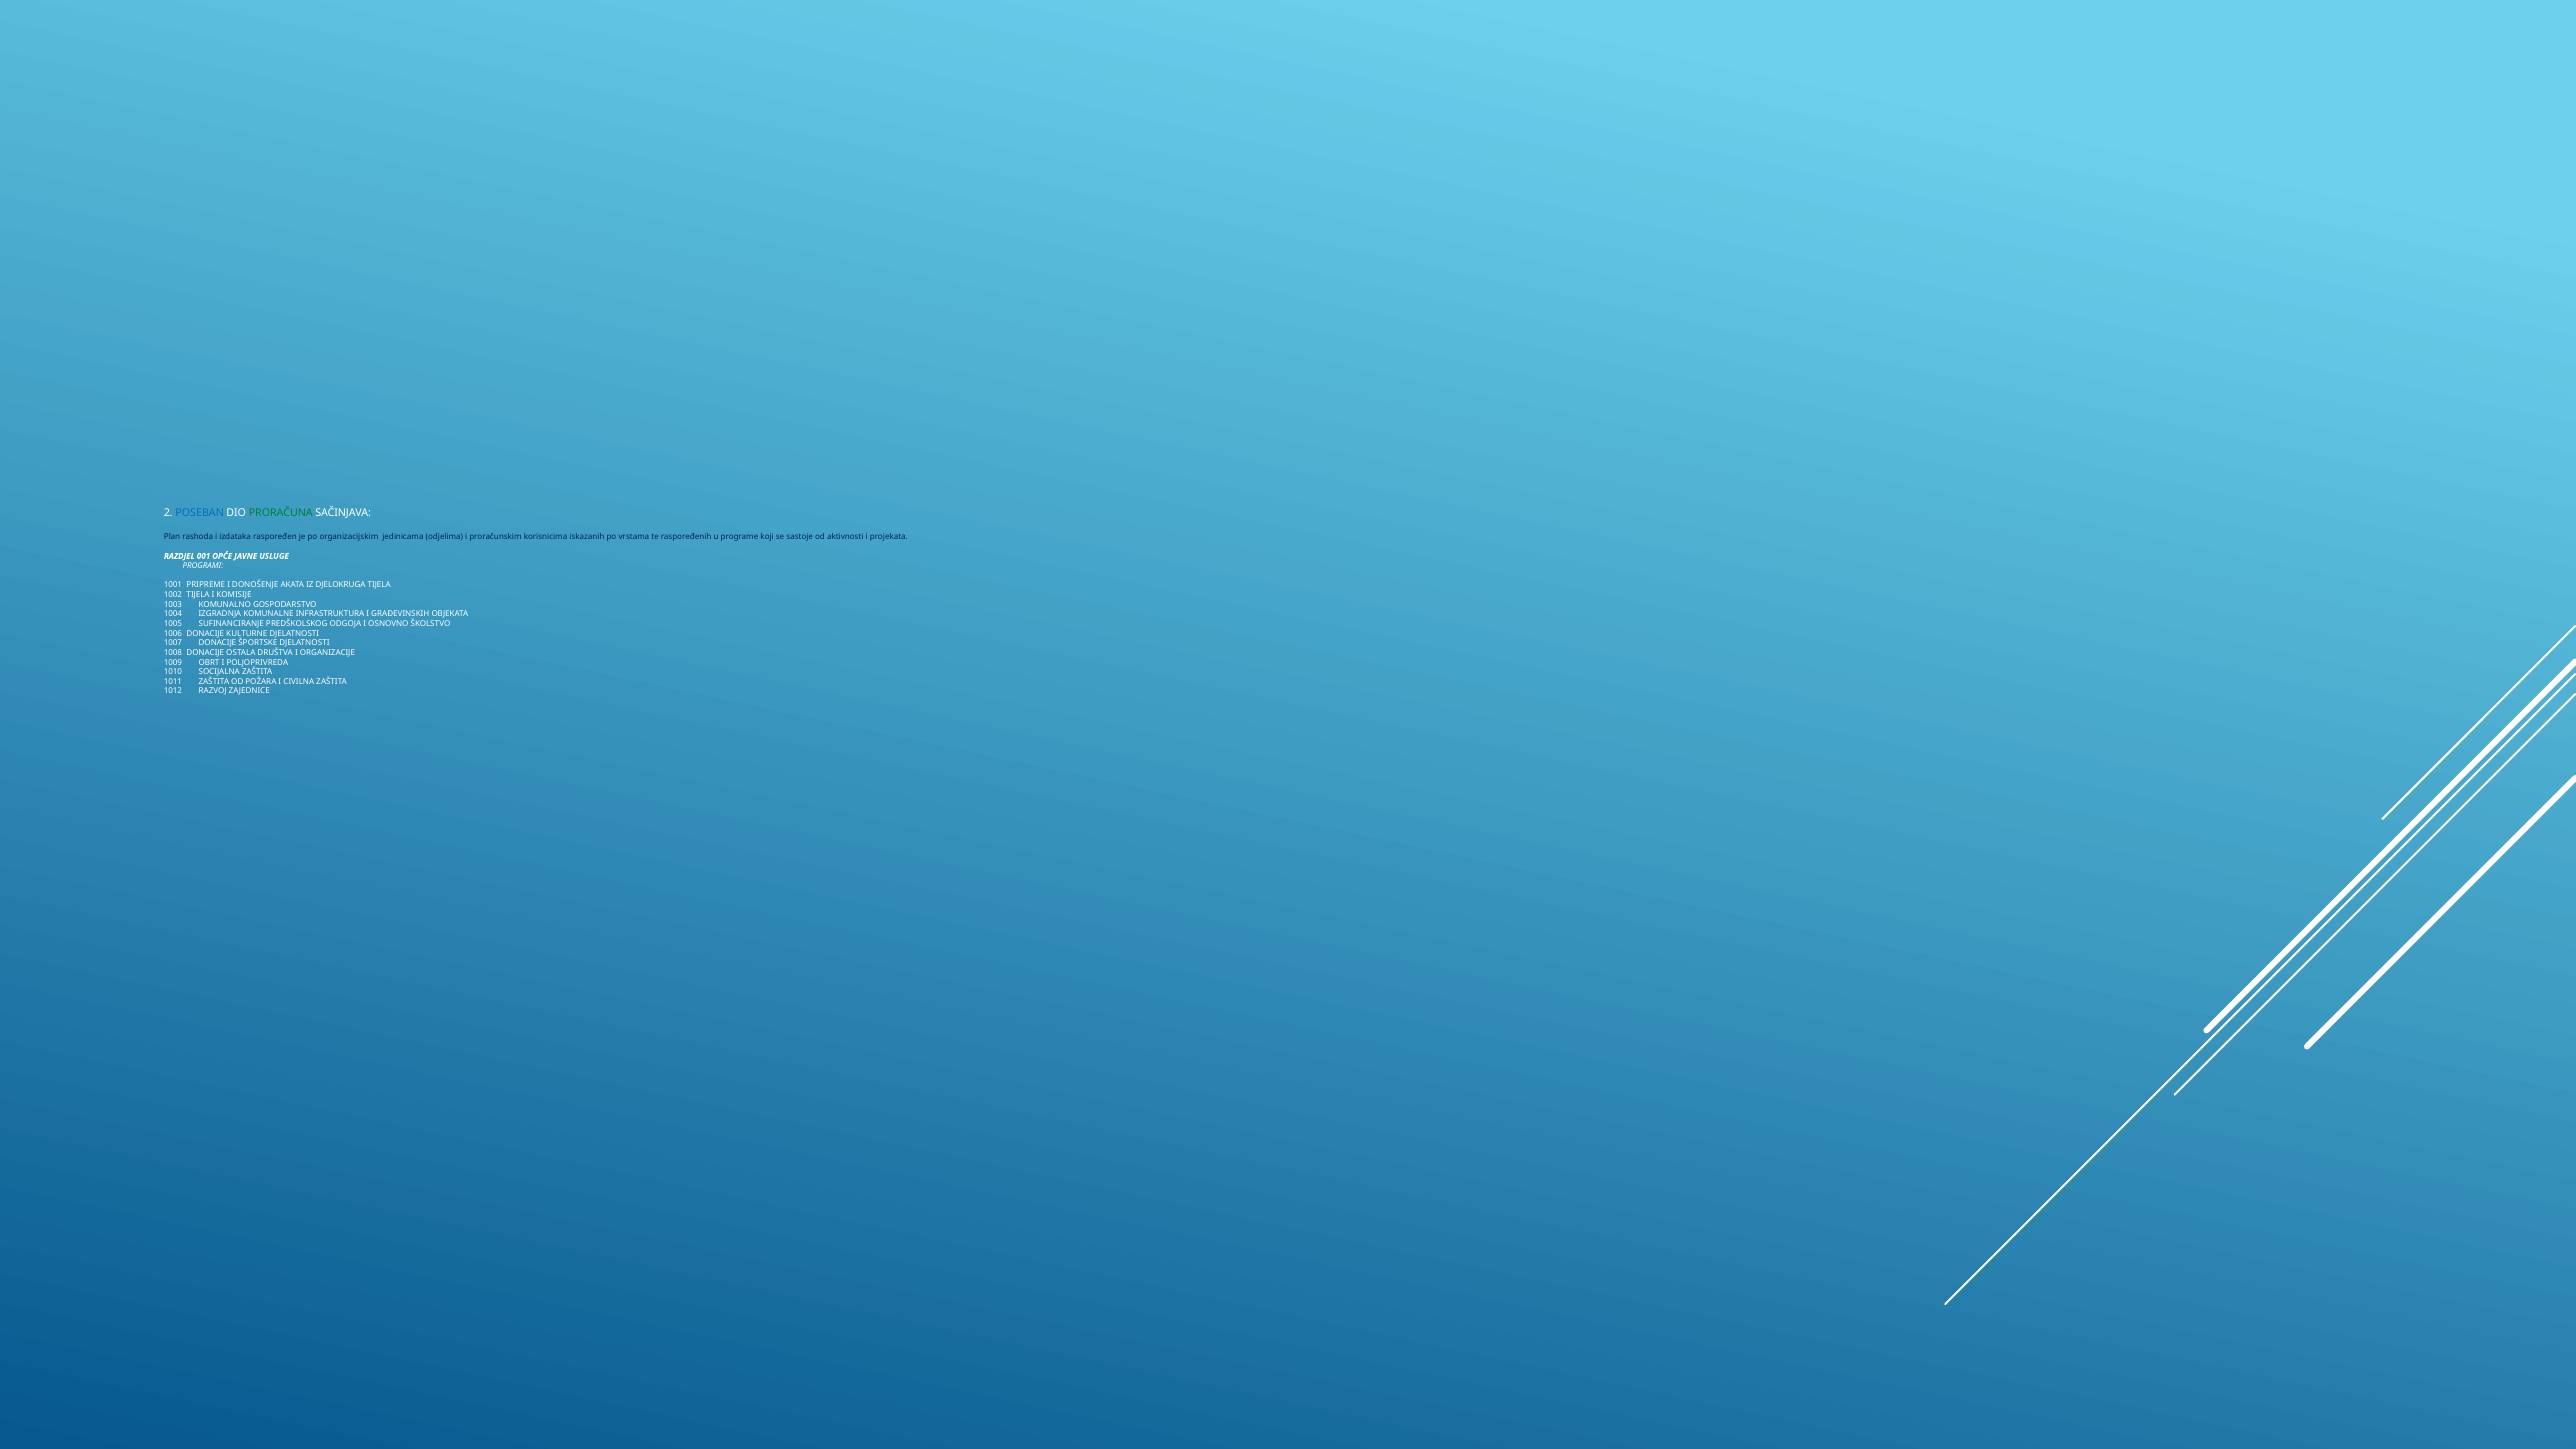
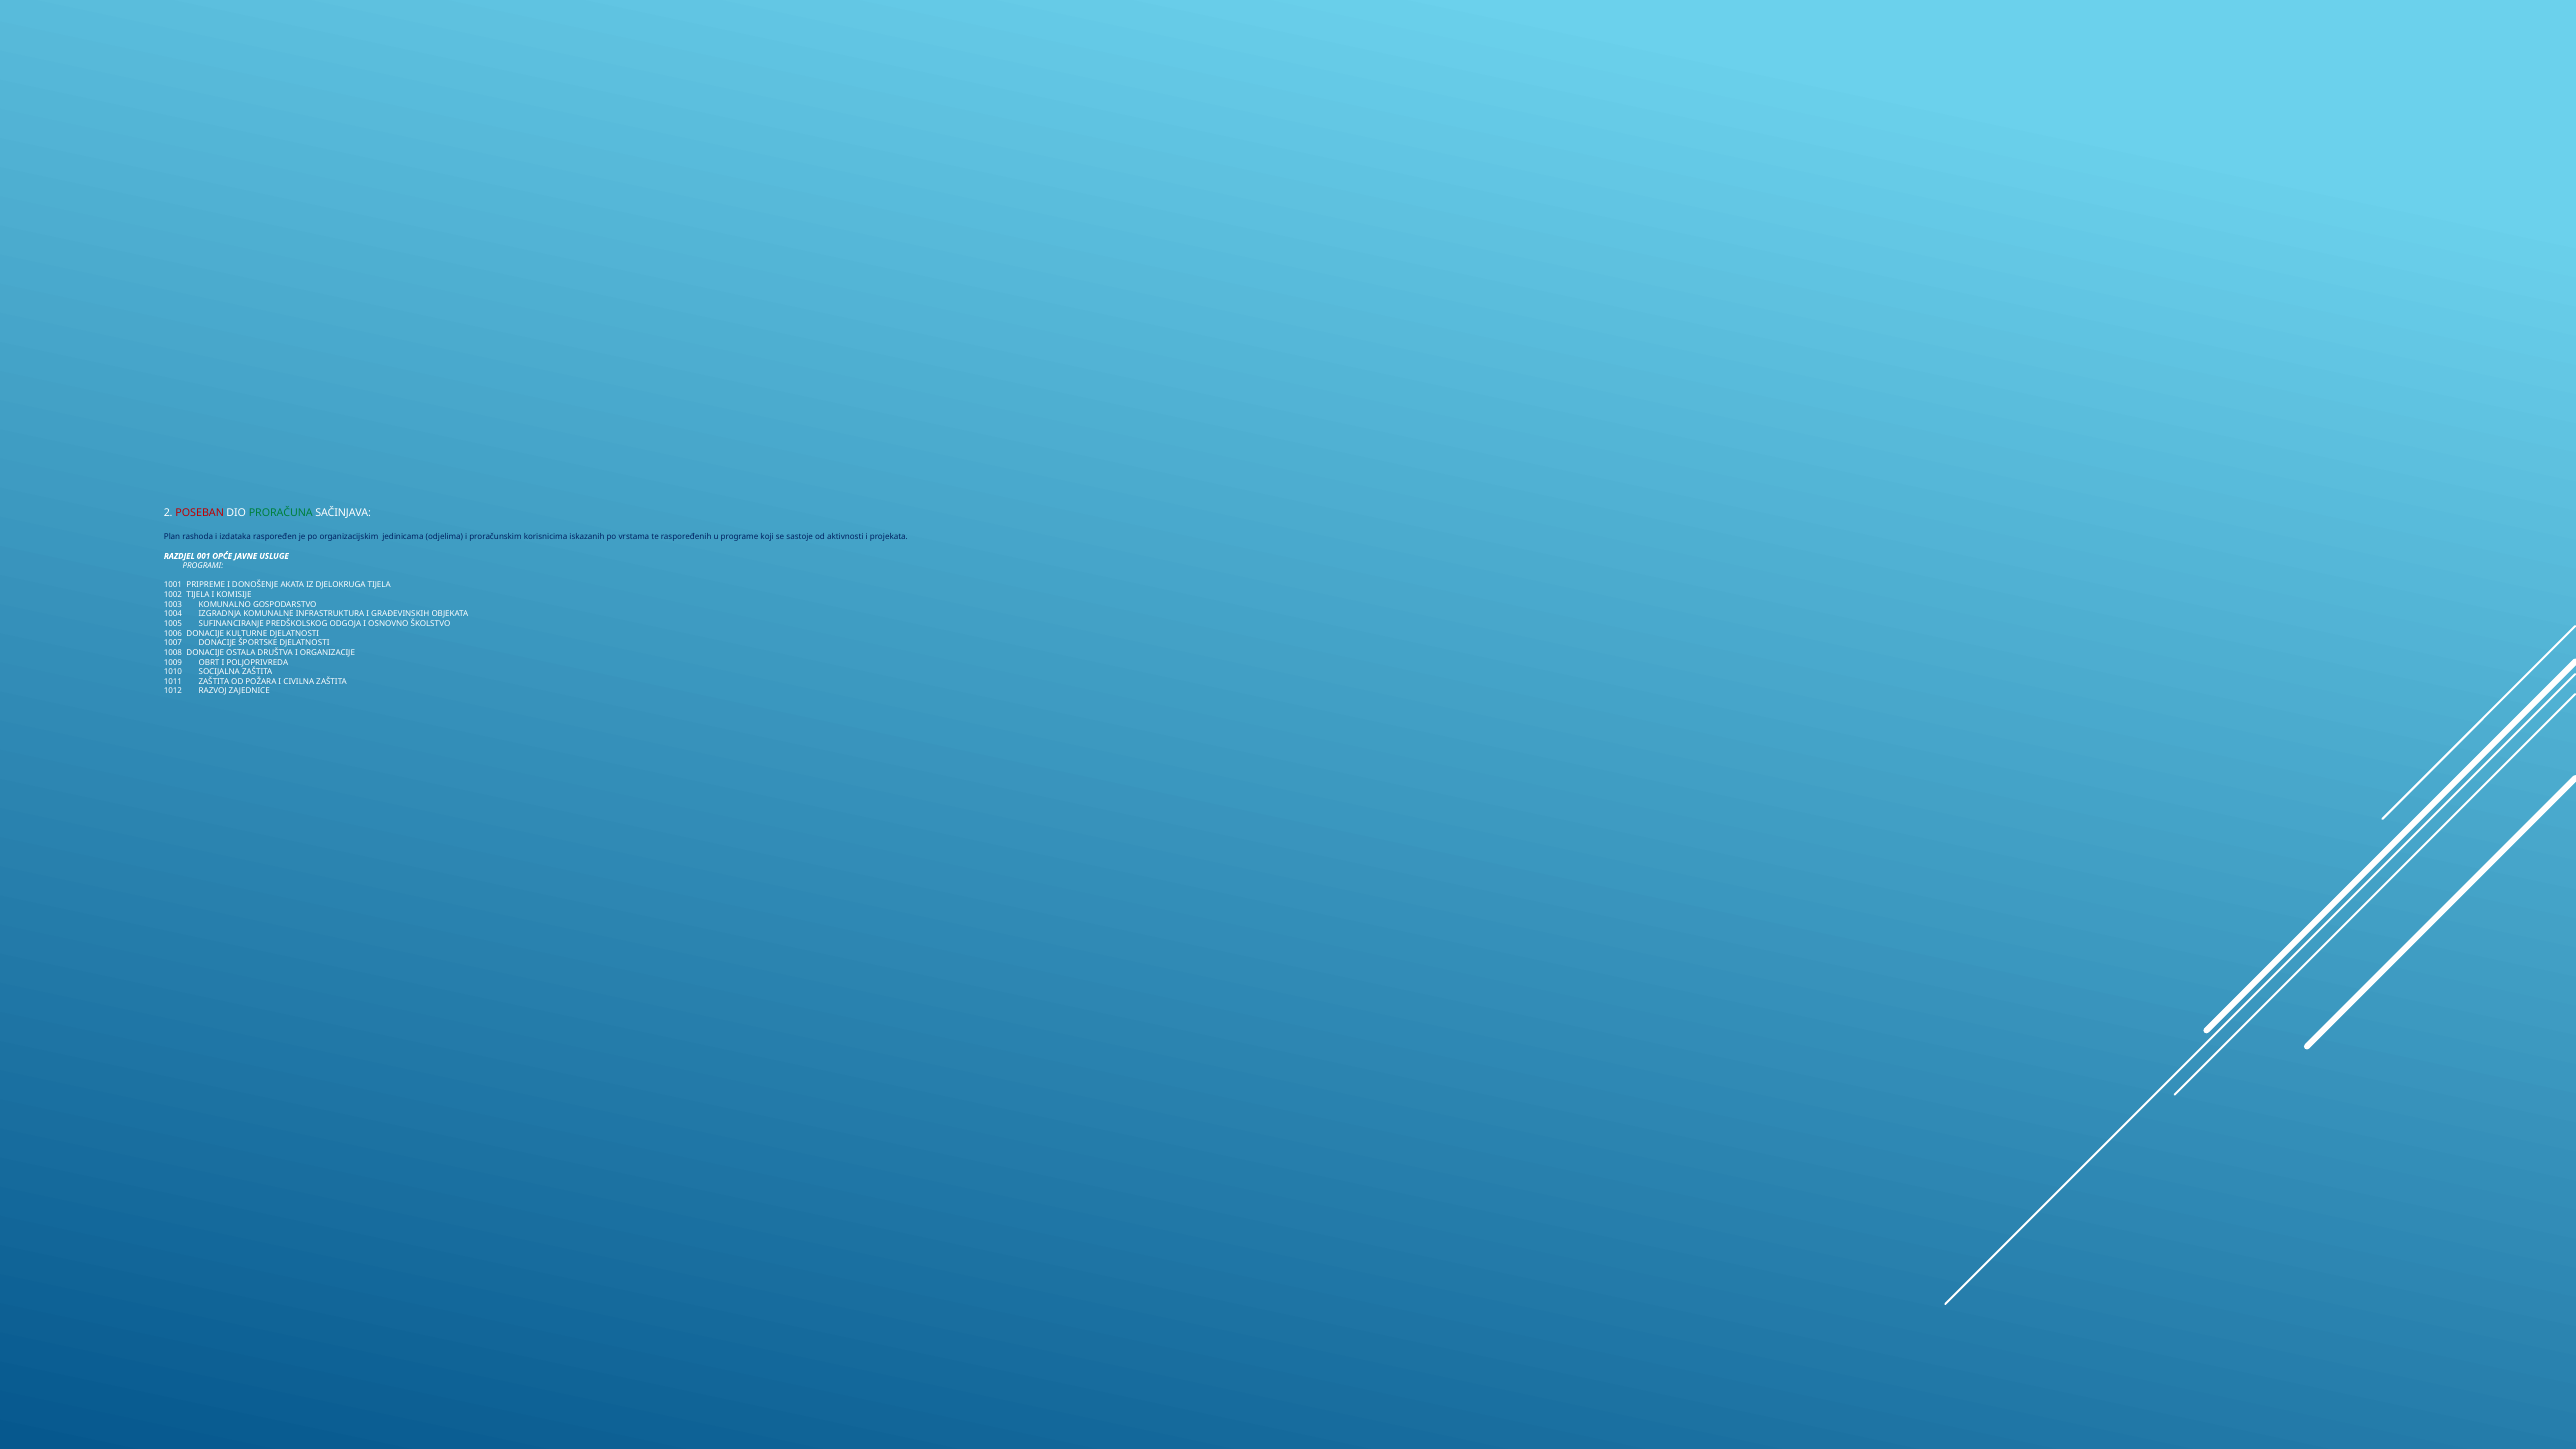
POSEBAN colour: blue -> red (200, 513)
